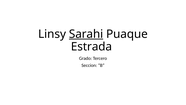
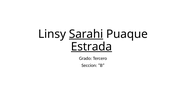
Estrada underline: none -> present (91, 46)
